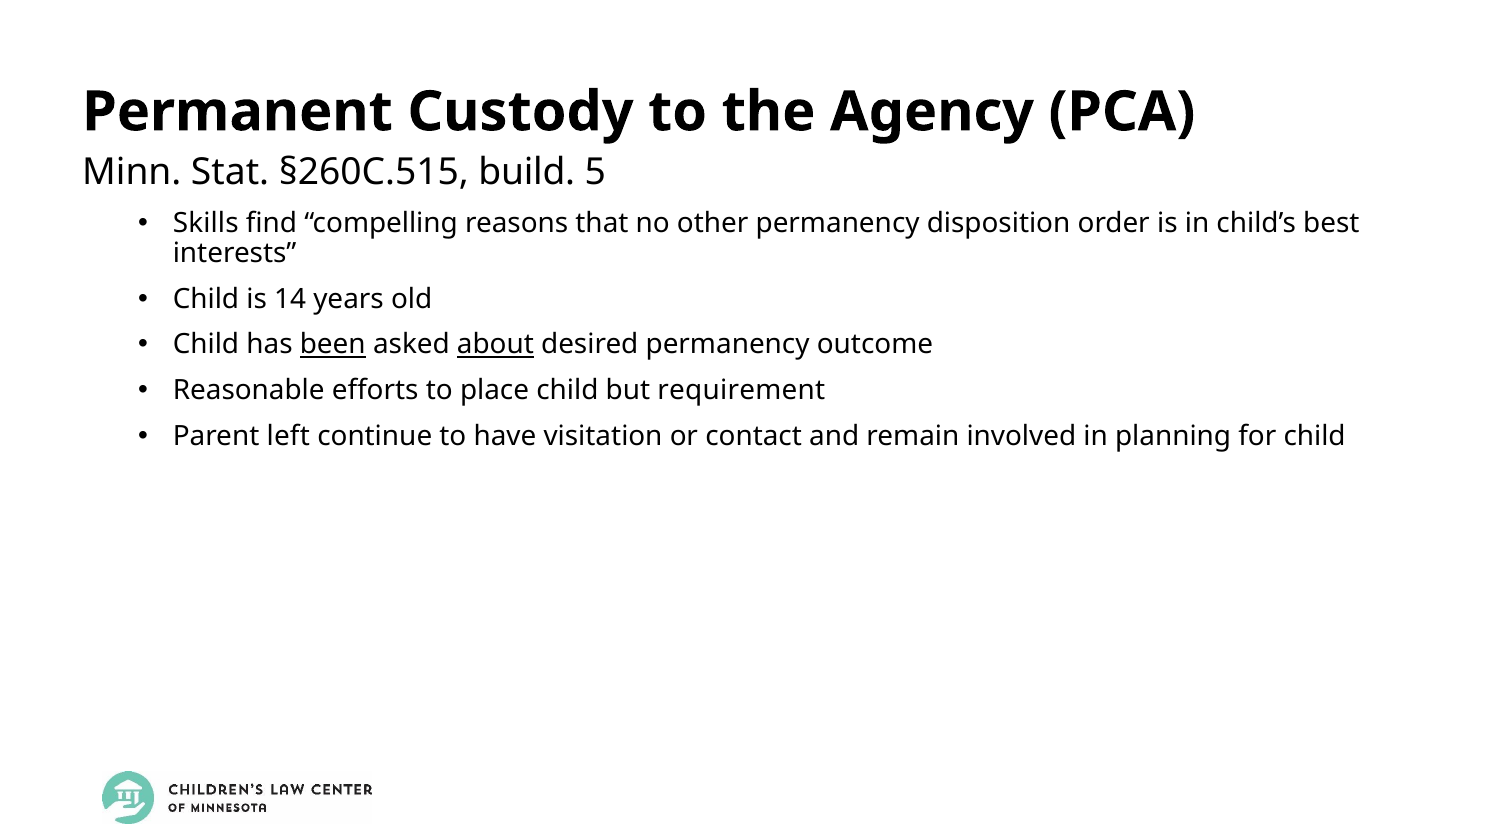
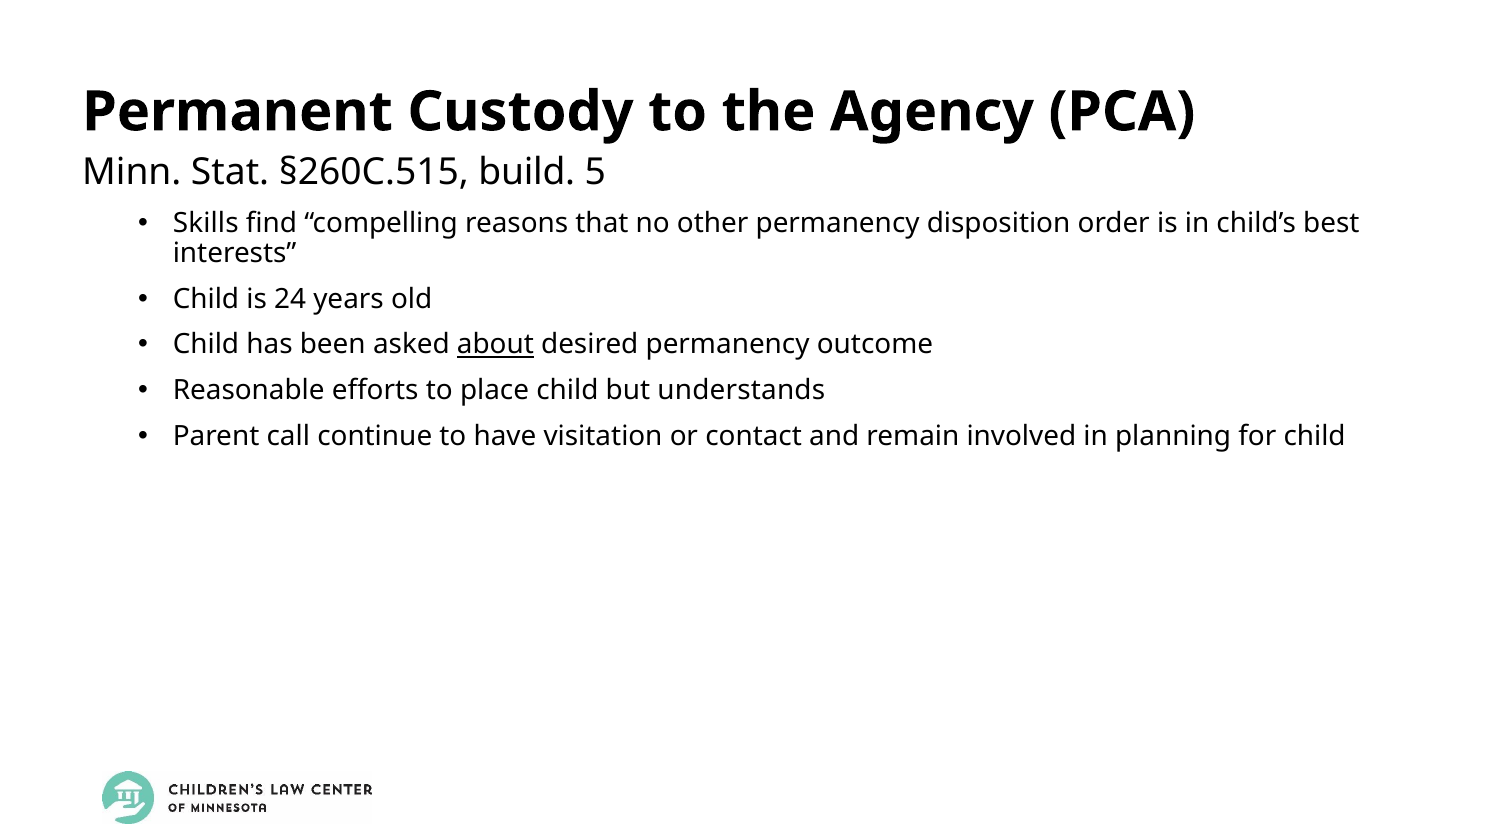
14: 14 -> 24 (290, 299)
been underline: present -> none (333, 345)
requirement: requirement -> understands (741, 390)
left: left -> call (288, 436)
